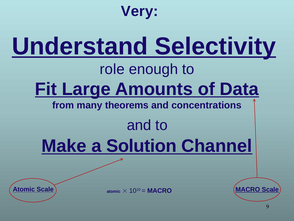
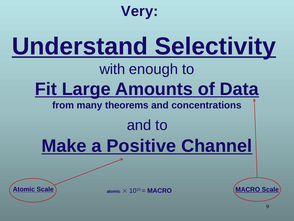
role: role -> with (112, 69)
Solution: Solution -> Positive (141, 146)
